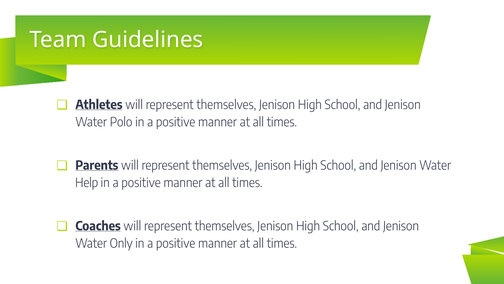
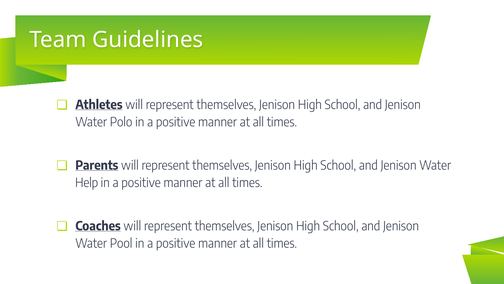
Only: Only -> Pool (121, 243)
